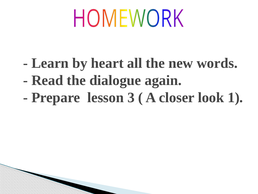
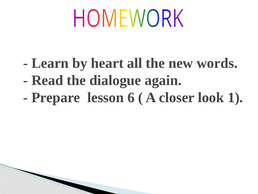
3: 3 -> 6 (131, 97)
